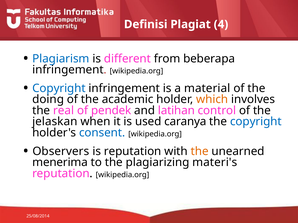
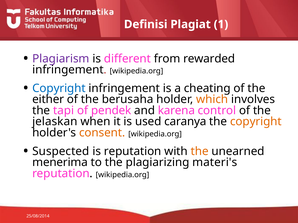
4: 4 -> 1 (221, 24)
Plagiarism colour: blue -> purple (61, 59)
beberapa: beberapa -> rewarded (209, 59)
material: material -> cheating (207, 88)
doing: doing -> either (48, 100)
academic: academic -> berusaha (128, 100)
real: real -> tapi (64, 111)
latihan: latihan -> karena (176, 111)
copyright colour: blue -> orange (256, 122)
consent colour: blue -> orange (102, 133)
Observers: Observers -> Suspected (61, 152)
